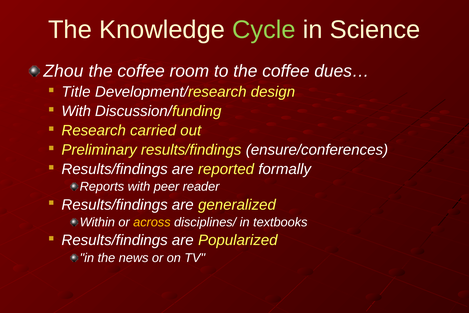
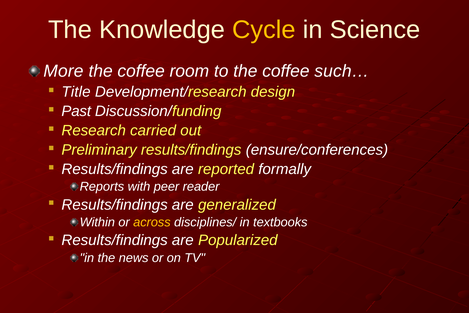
Cycle colour: light green -> yellow (264, 30)
Zhou: Zhou -> More (63, 71)
dues…: dues… -> such… (342, 71)
With: With -> Past (76, 111)
